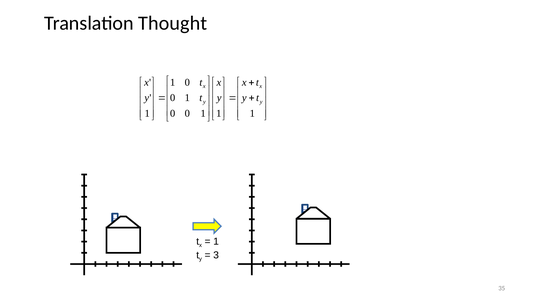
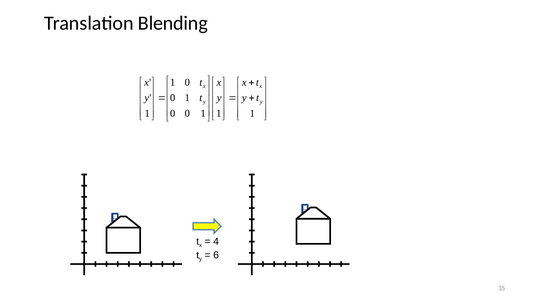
Thought: Thought -> Blending (173, 23)
1: 1 -> 4 (216, 241)
3: 3 -> 6 (216, 255)
